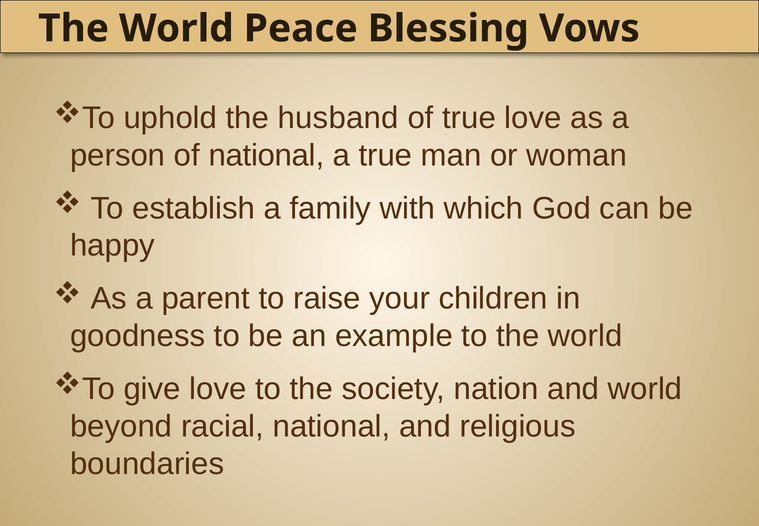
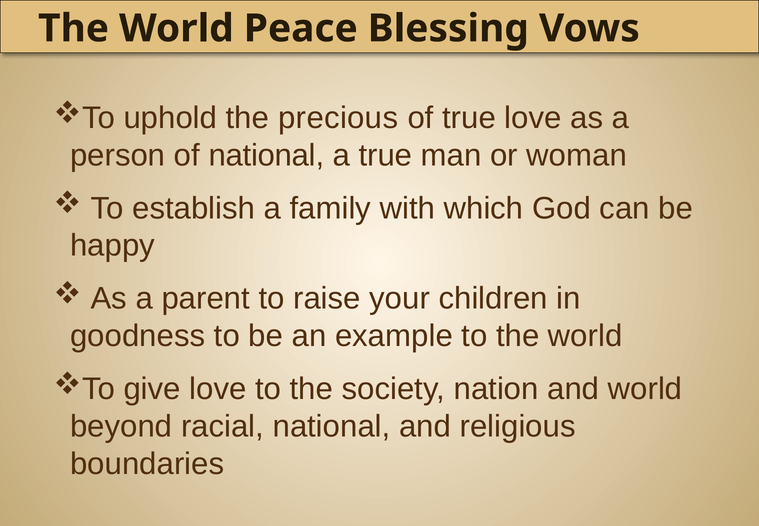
husband: husband -> precious (338, 118)
